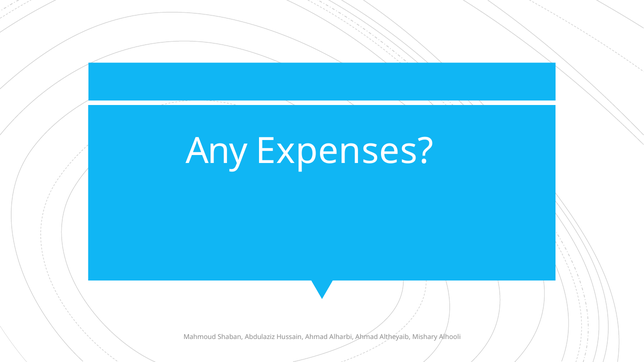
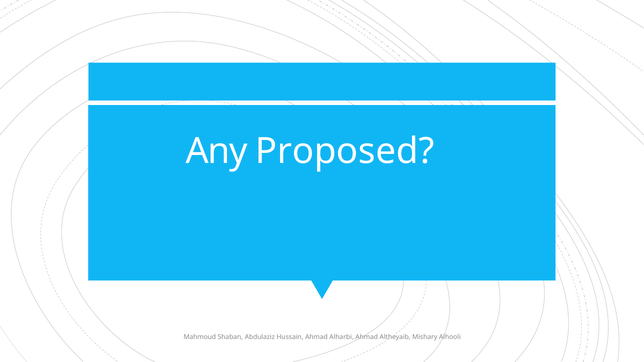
Expenses: Expenses -> Proposed (345, 152)
